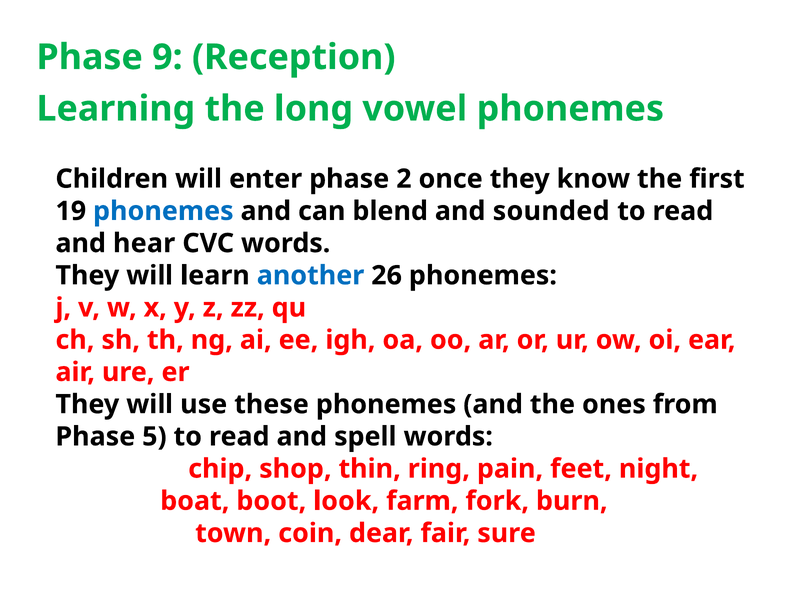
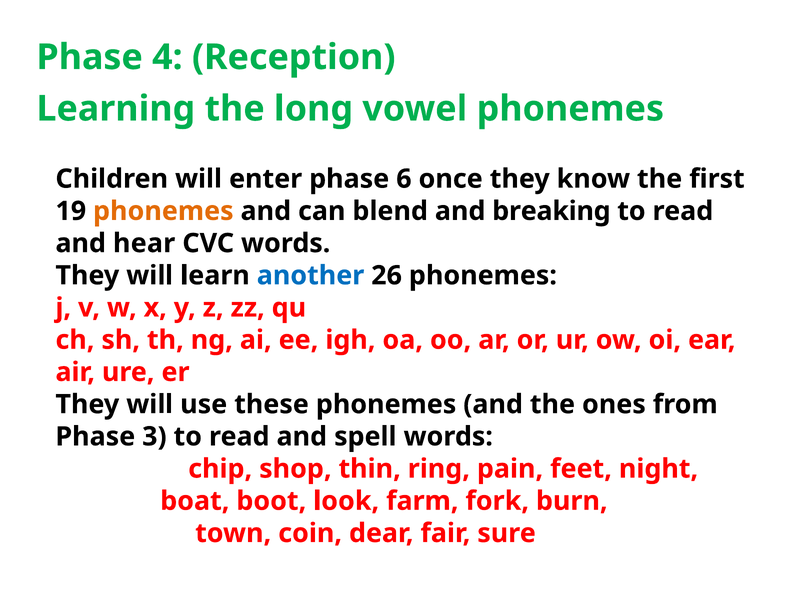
9: 9 -> 4 (167, 57)
2: 2 -> 6 (404, 179)
phonemes colour: blue -> orange (163, 211)
sounded: sounded -> breaking (551, 211)
5: 5 -> 3 (154, 437)
